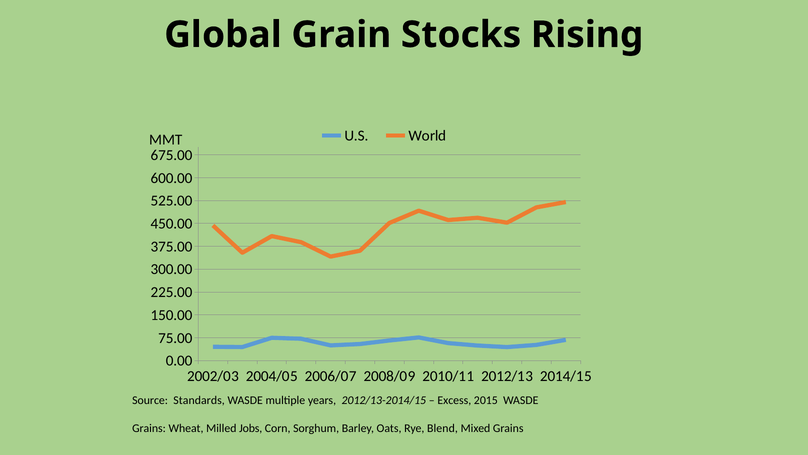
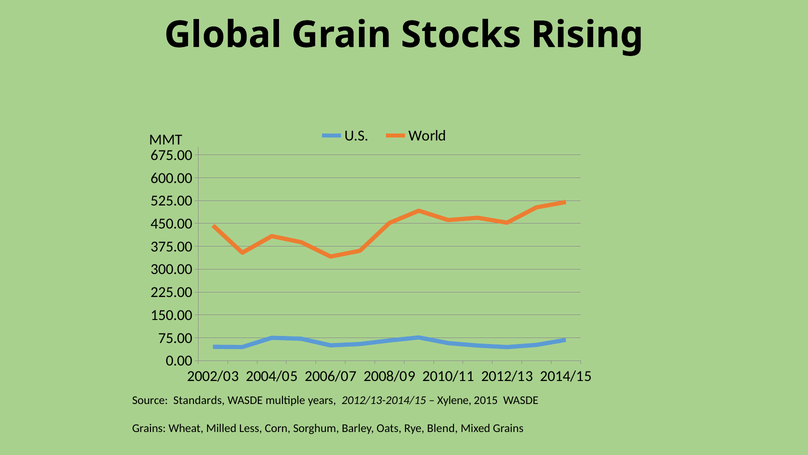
Excess: Excess -> Xylene (454, 400)
Jobs: Jobs -> Less (251, 428)
